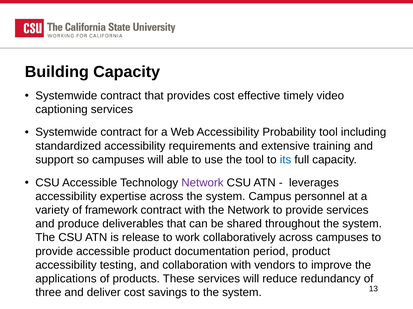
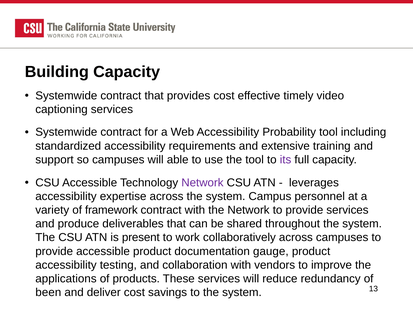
its colour: blue -> purple (286, 160)
release: release -> present (141, 238)
period: period -> gauge (271, 252)
three: three -> been (48, 293)
